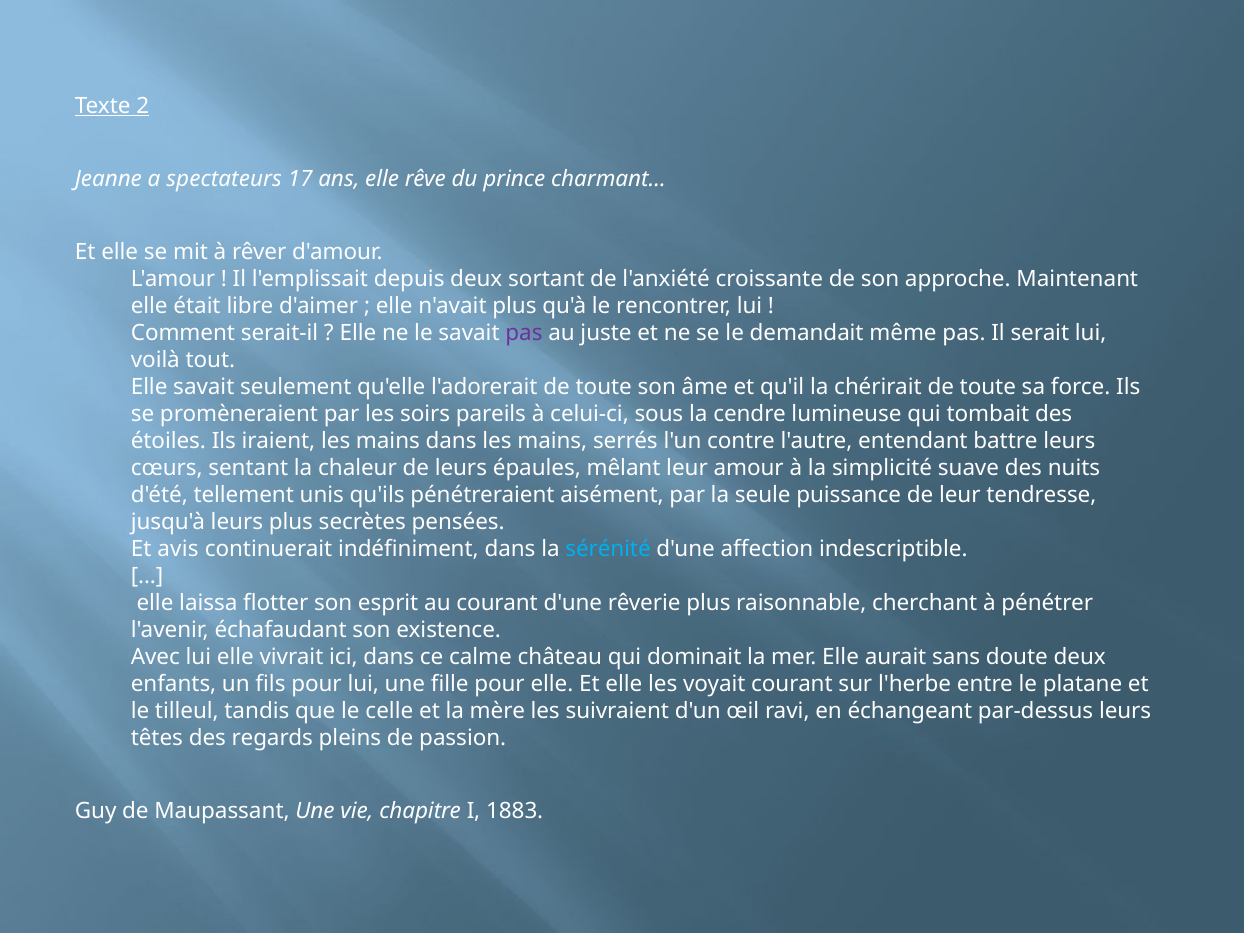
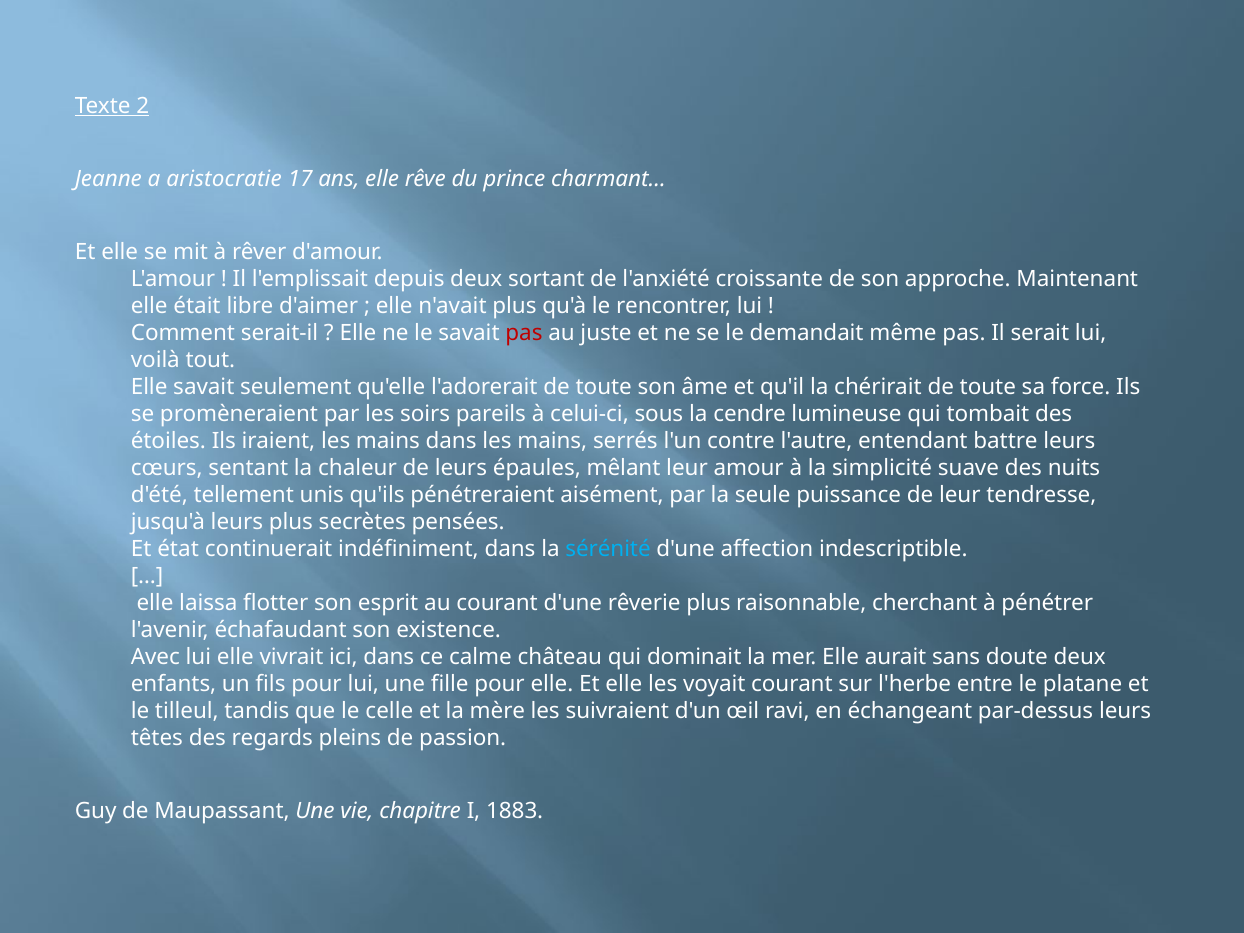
spectateurs: spectateurs -> aristocratie (224, 179)
pas colour: purple -> red (524, 333)
avis: avis -> état (178, 549)
